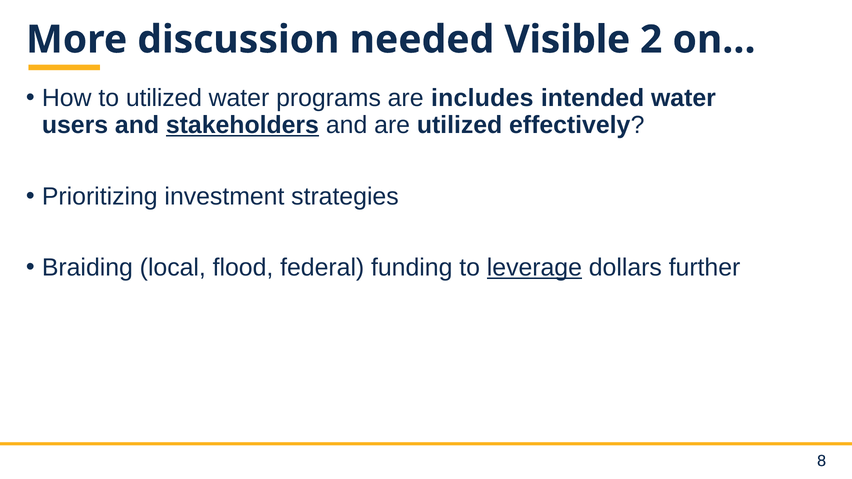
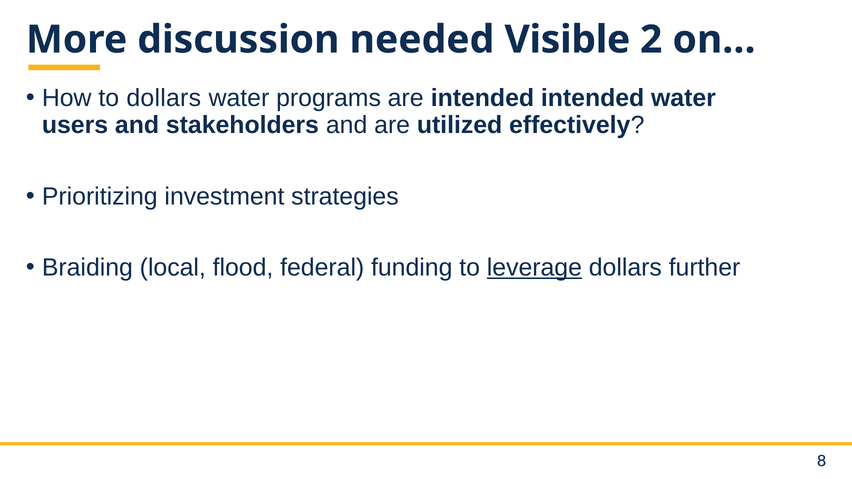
to utilized: utilized -> dollars (164, 98)
are includes: includes -> intended (482, 98)
stakeholders underline: present -> none (242, 125)
